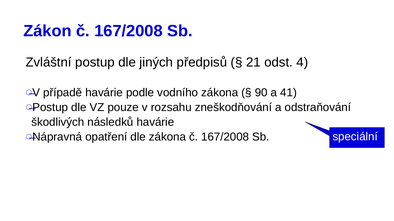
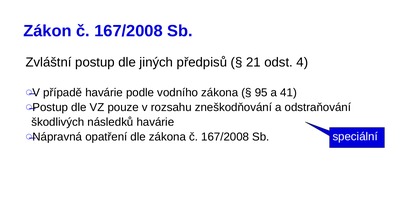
90: 90 -> 95 (261, 93)
